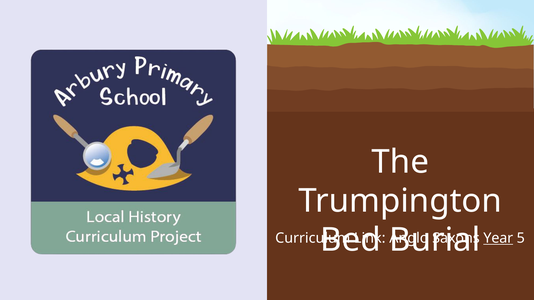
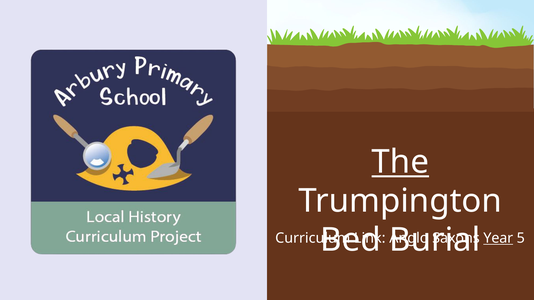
The underline: none -> present (400, 162)
